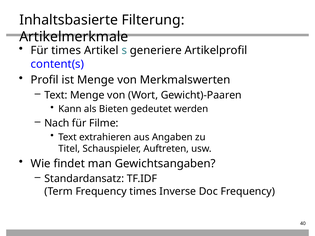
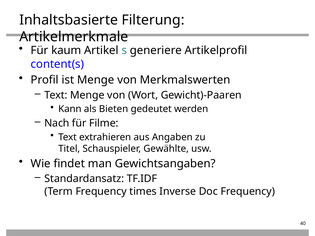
Für times: times -> kaum (66, 50)
Auftreten: Auftreten -> Gewählte (166, 149)
